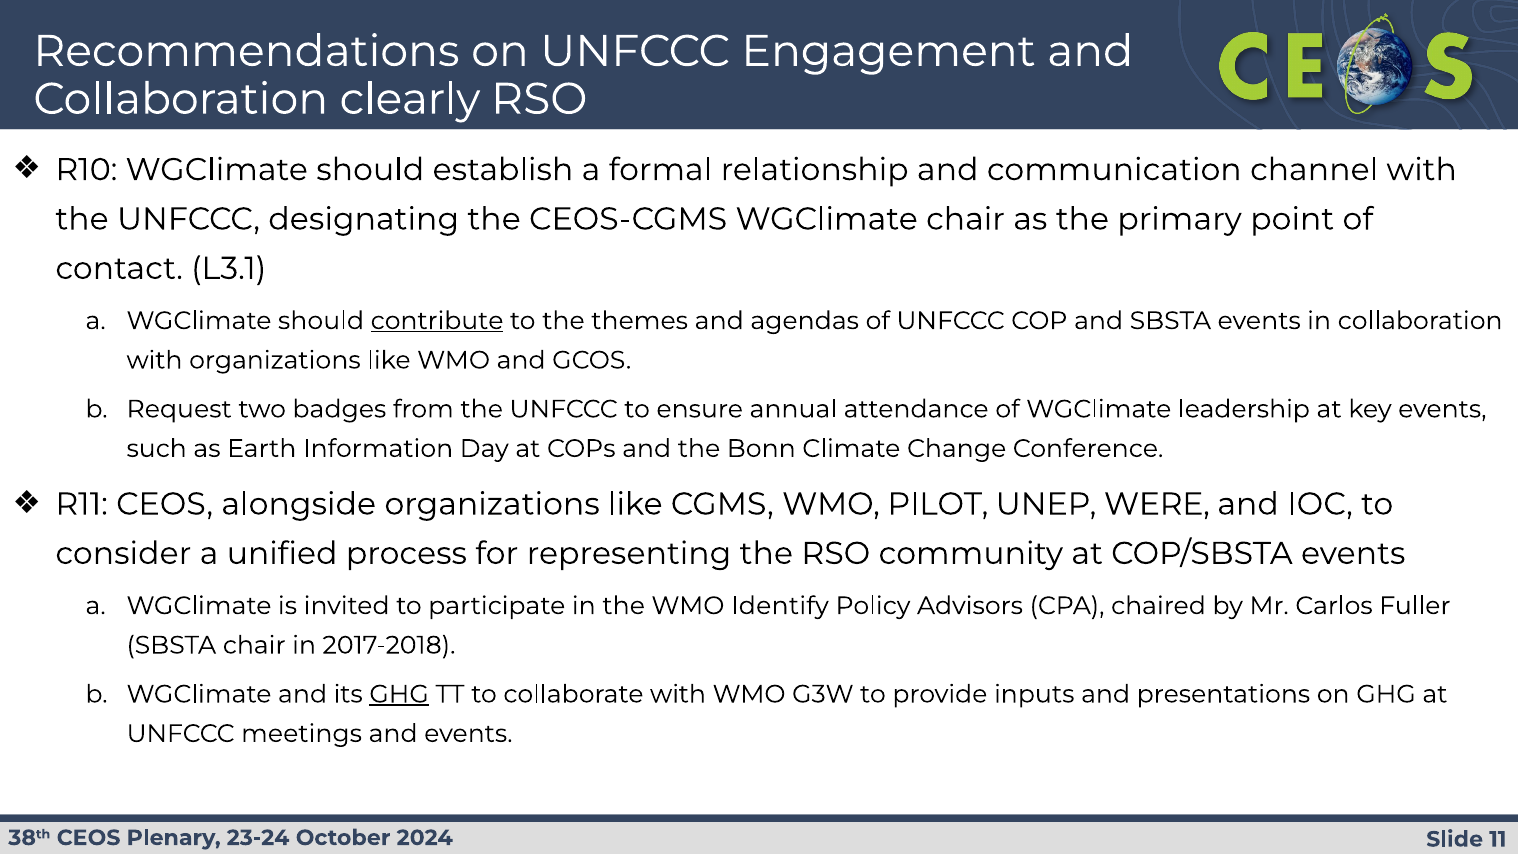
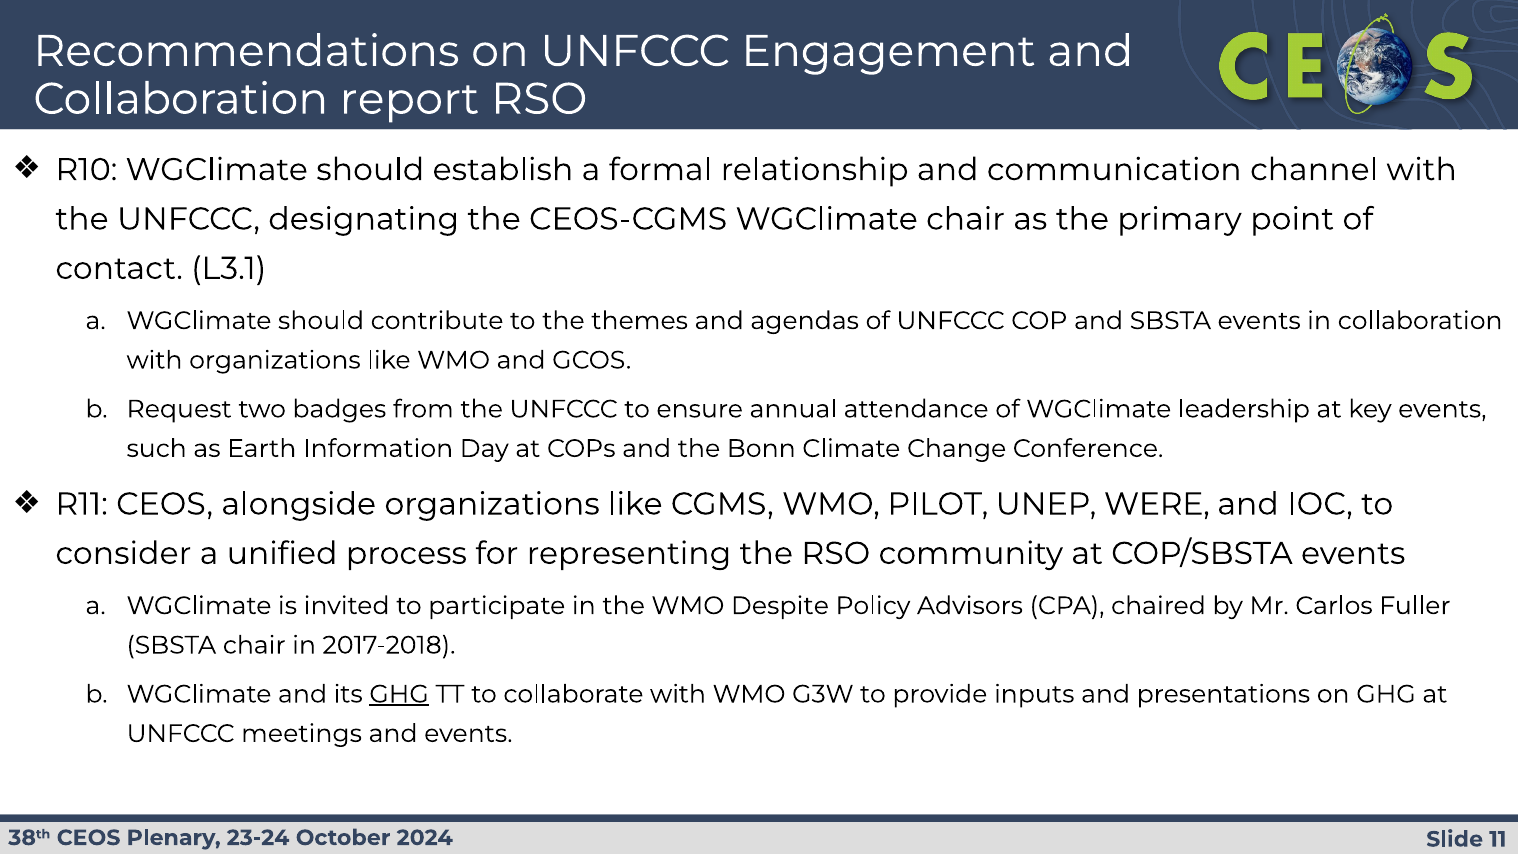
clearly: clearly -> report (410, 99)
contribute underline: present -> none (437, 321)
Identify: Identify -> Despite (780, 606)
